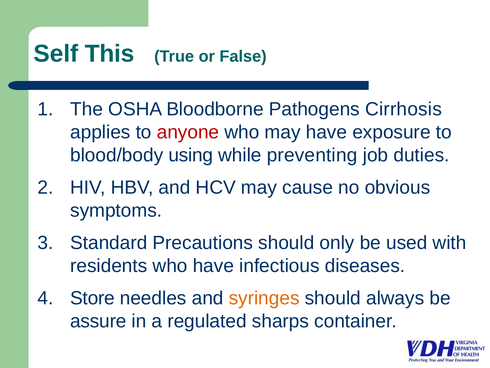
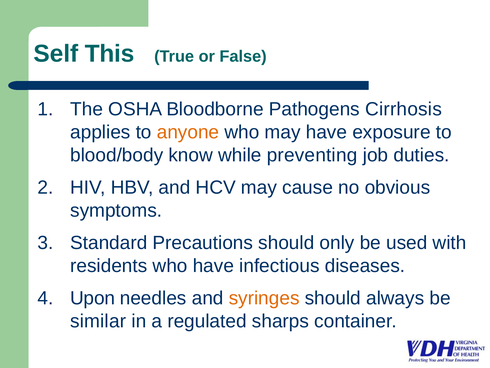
anyone colour: red -> orange (188, 132)
using: using -> know (191, 155)
Store: Store -> Upon (93, 298)
assure: assure -> similar (98, 321)
